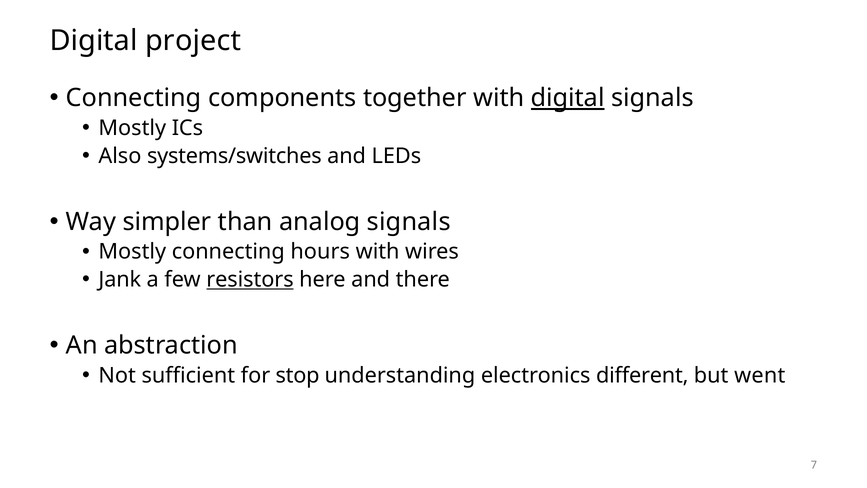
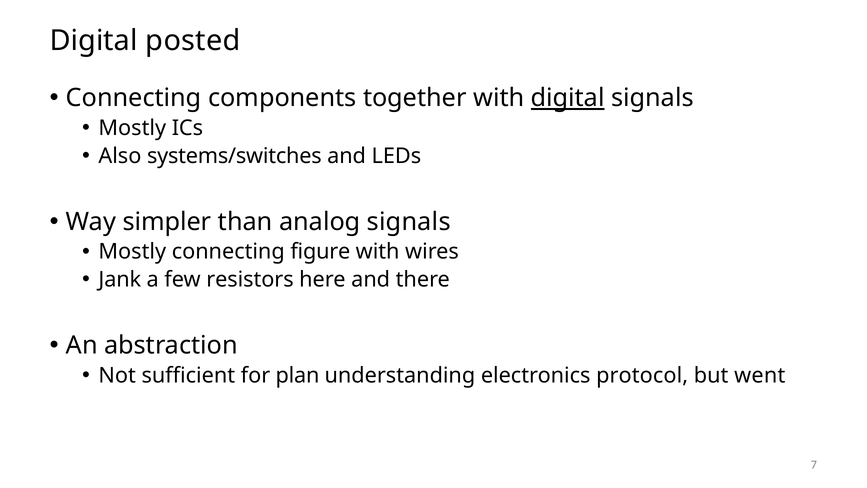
project: project -> posted (193, 40)
hours: hours -> figure (320, 252)
resistors underline: present -> none (250, 280)
stop: stop -> plan (298, 375)
different: different -> protocol (642, 375)
